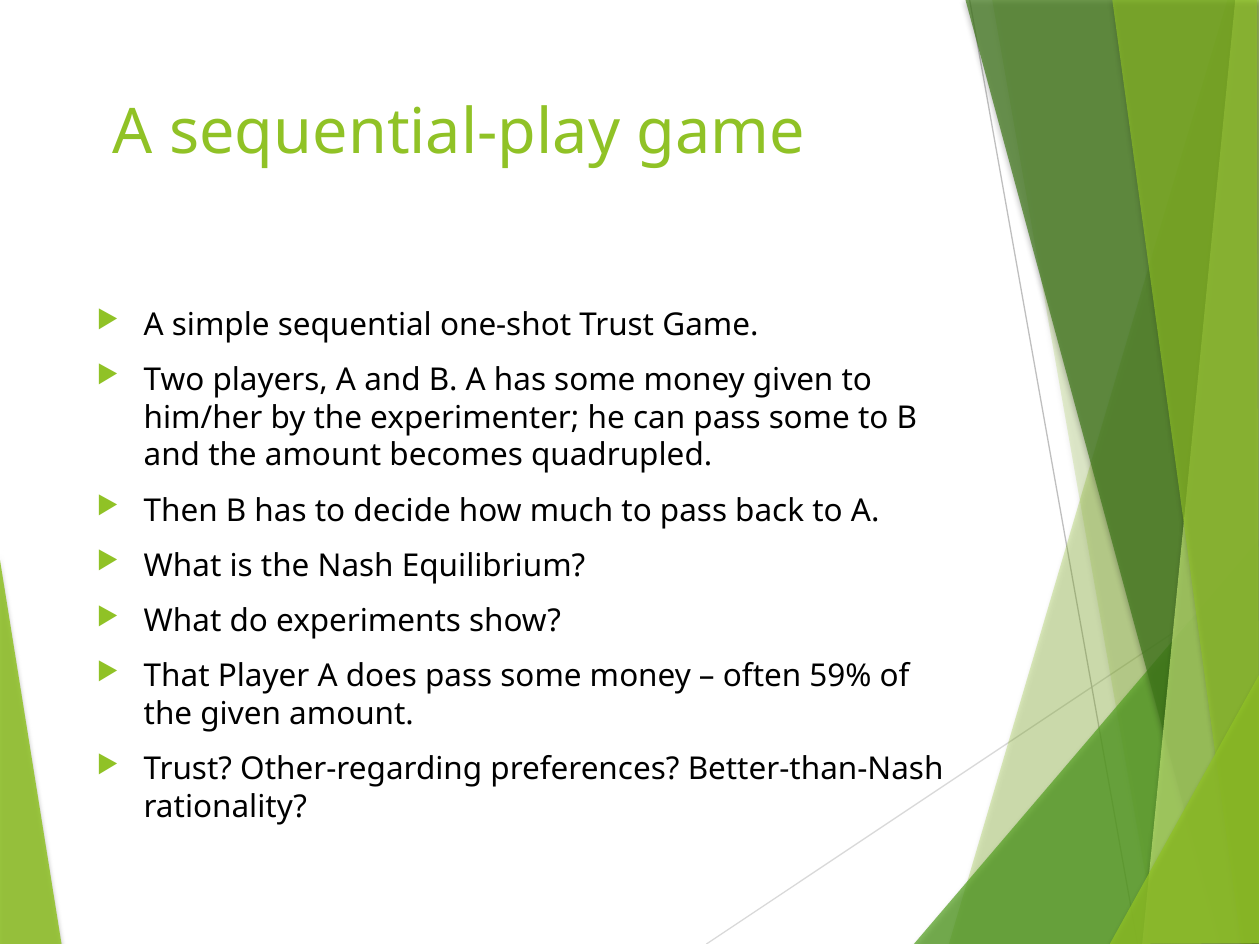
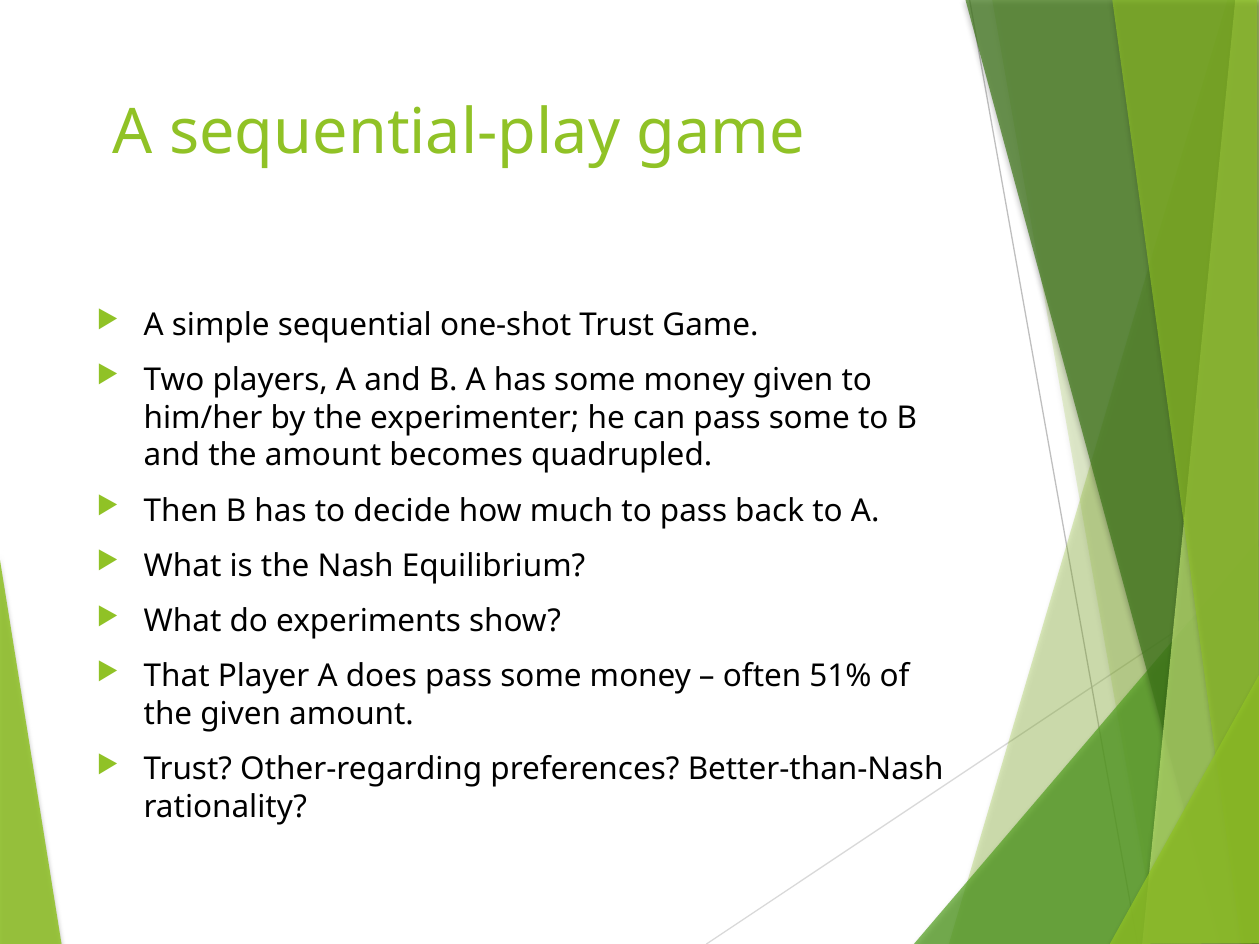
59%: 59% -> 51% (841, 677)
